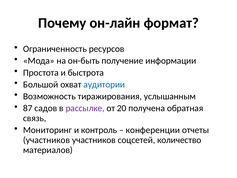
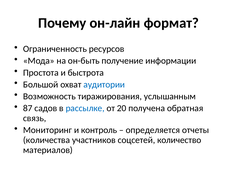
рассылке colour: purple -> blue (85, 108)
конференции: конференции -> определяется (153, 130)
участников: участников -> количества (47, 140)
